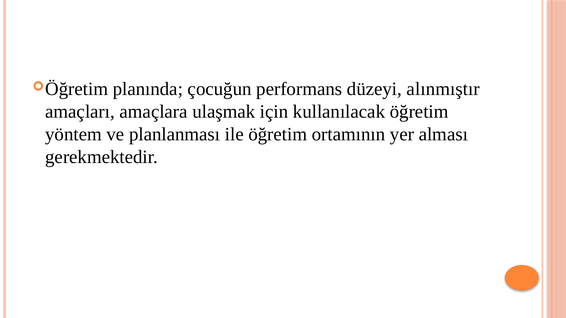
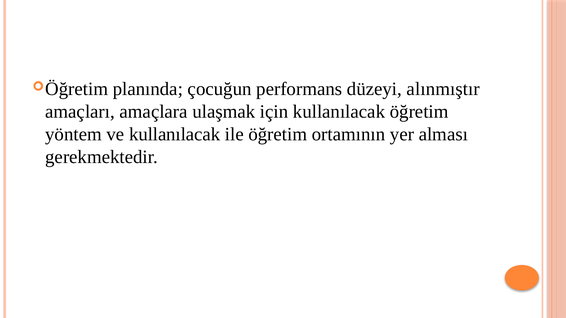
ve planlanması: planlanması -> kullanılacak (175, 134)
